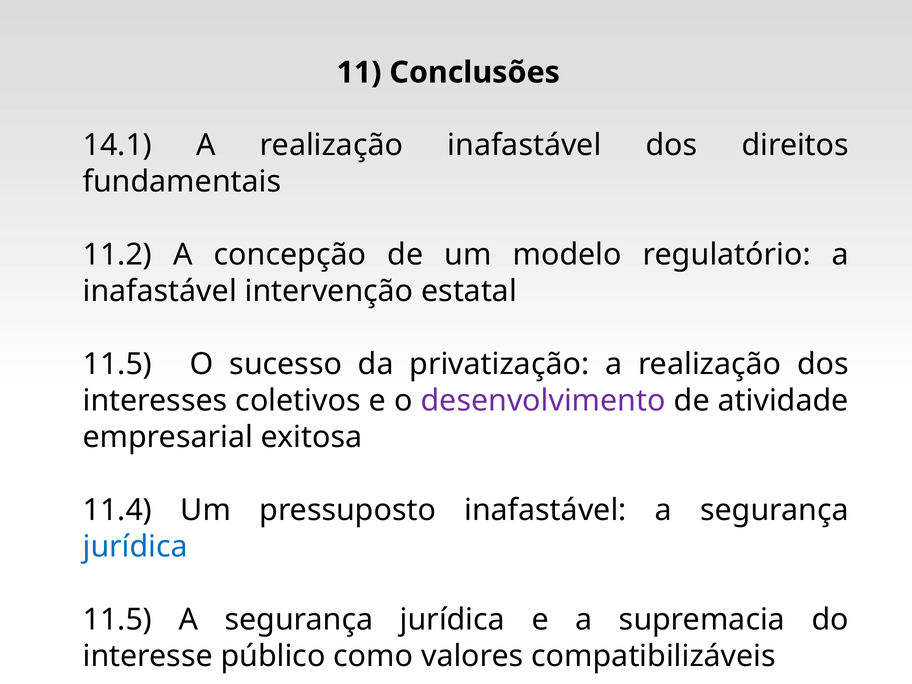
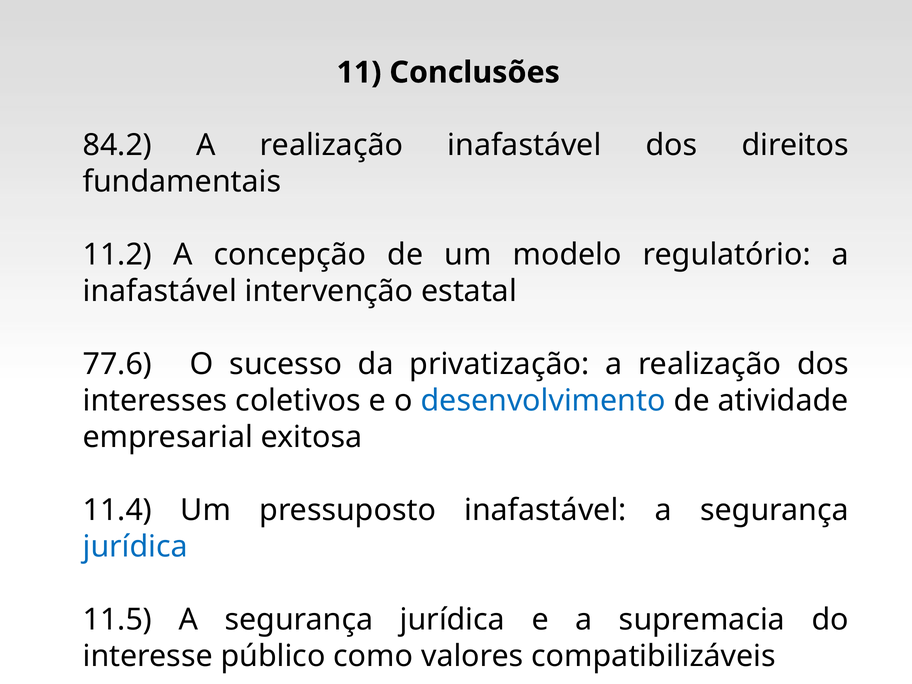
14.1: 14.1 -> 84.2 (117, 145)
11.5: 11.5 -> 77.6 (117, 364)
desenvolvimento colour: purple -> blue (543, 401)
